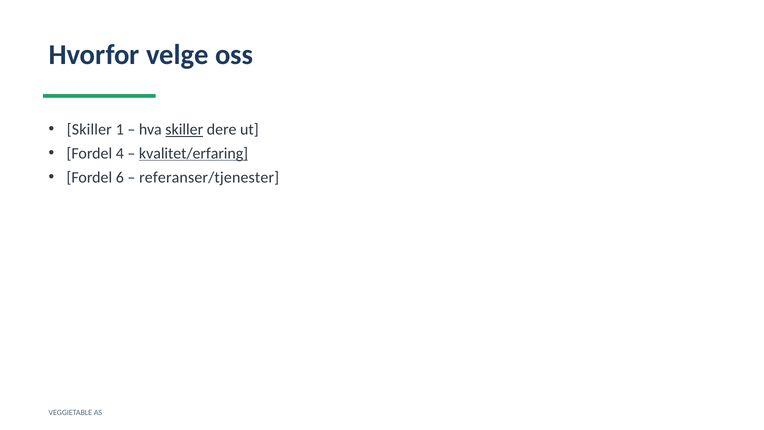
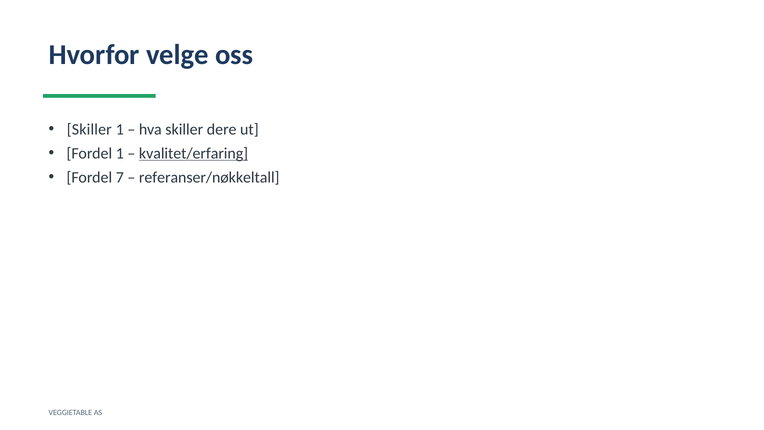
skiller underline: present -> none (184, 129)
Fordel 4: 4 -> 1 (120, 153)
6: 6 -> 7 (120, 177)
referanser/tjenester: referanser/tjenester -> referanser/nøkkeltall (209, 177)
